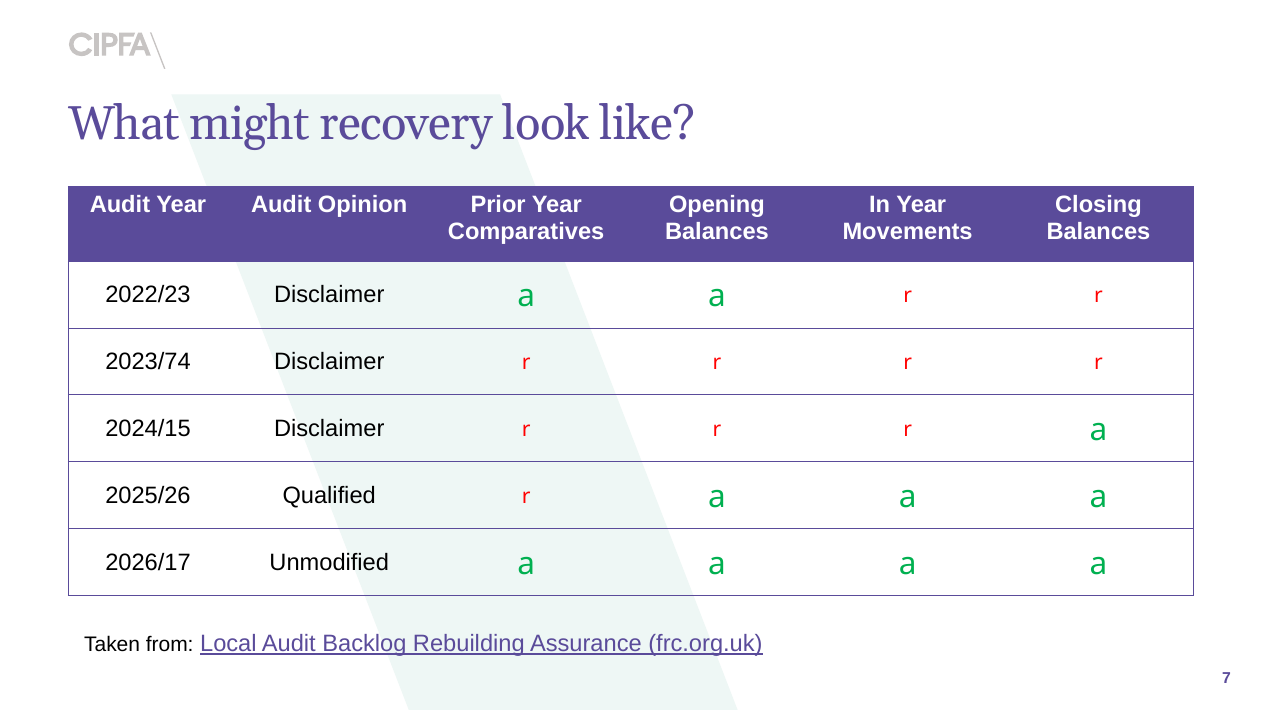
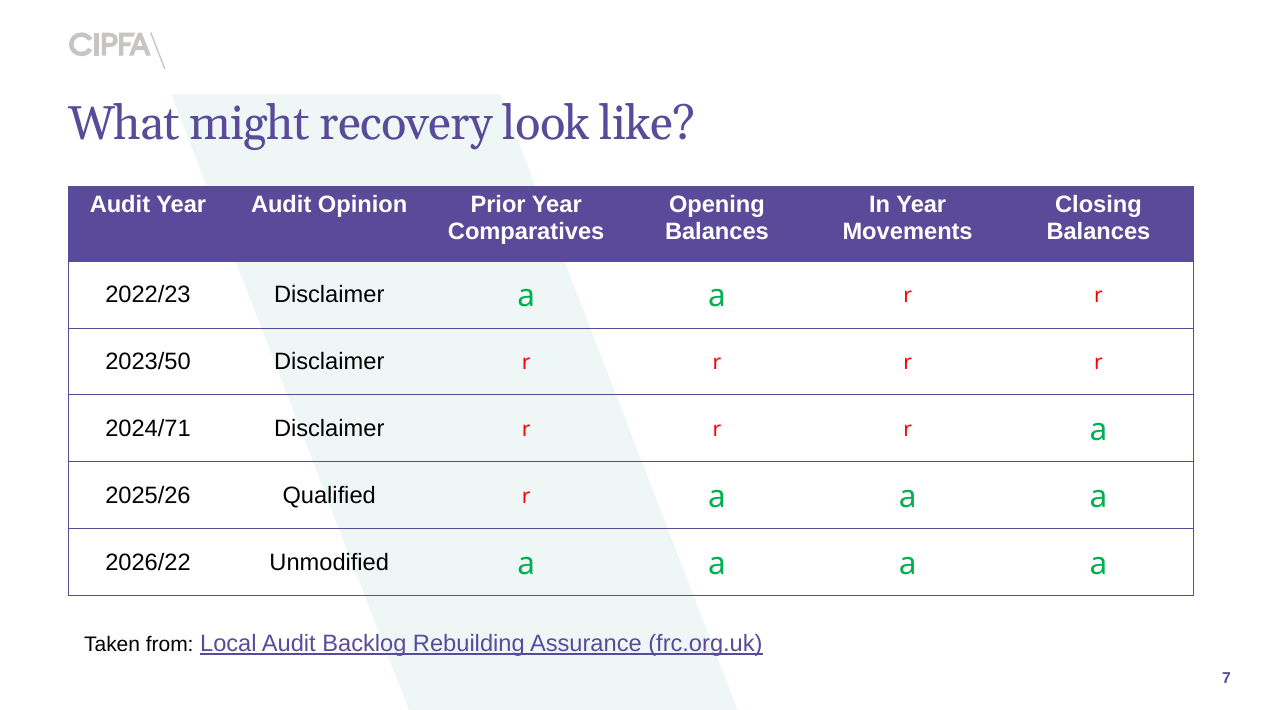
2023/74: 2023/74 -> 2023/50 (148, 362)
2024/15: 2024/15 -> 2024/71 (148, 429)
2026/17: 2026/17 -> 2026/22 (148, 562)
